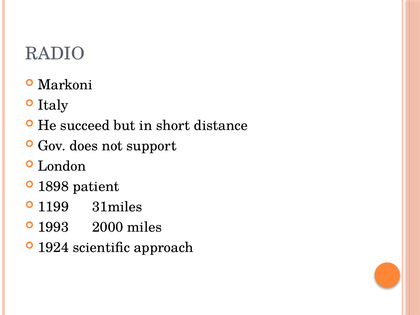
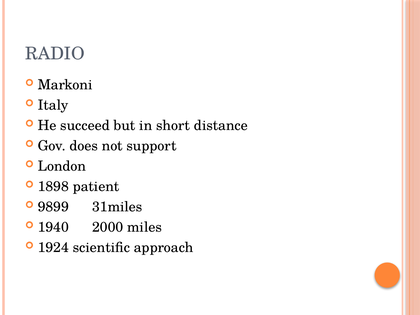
1199: 1199 -> 9899 (53, 207)
1993: 1993 -> 1940 (53, 227)
